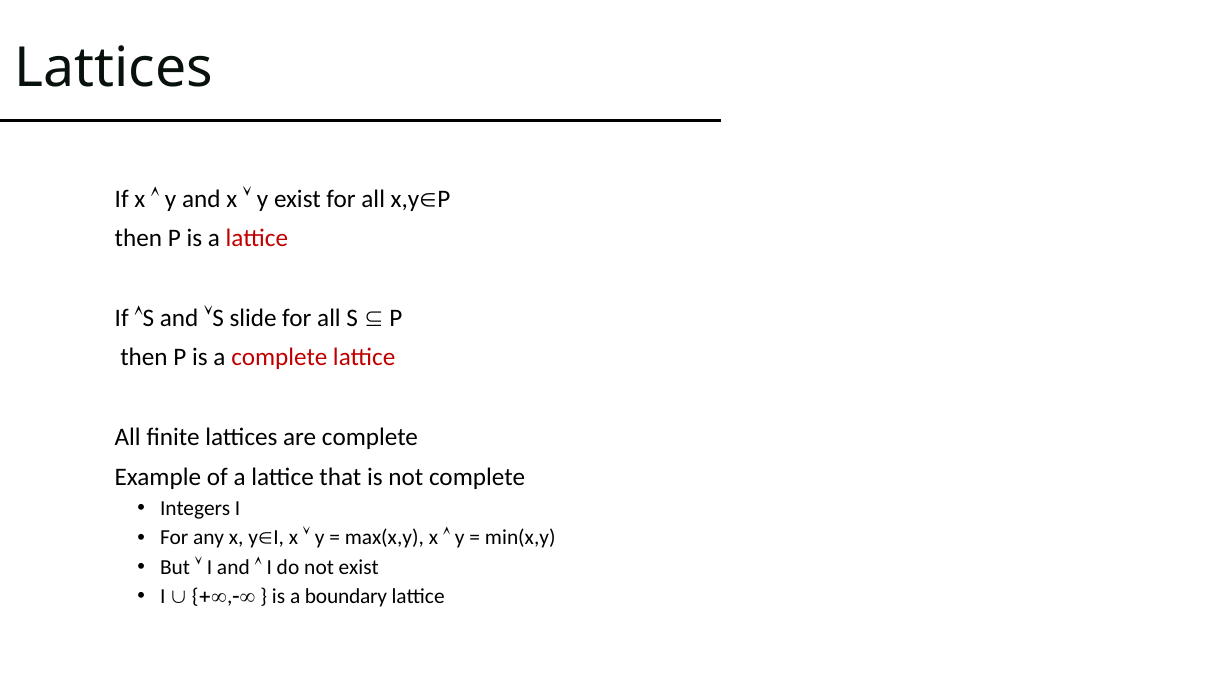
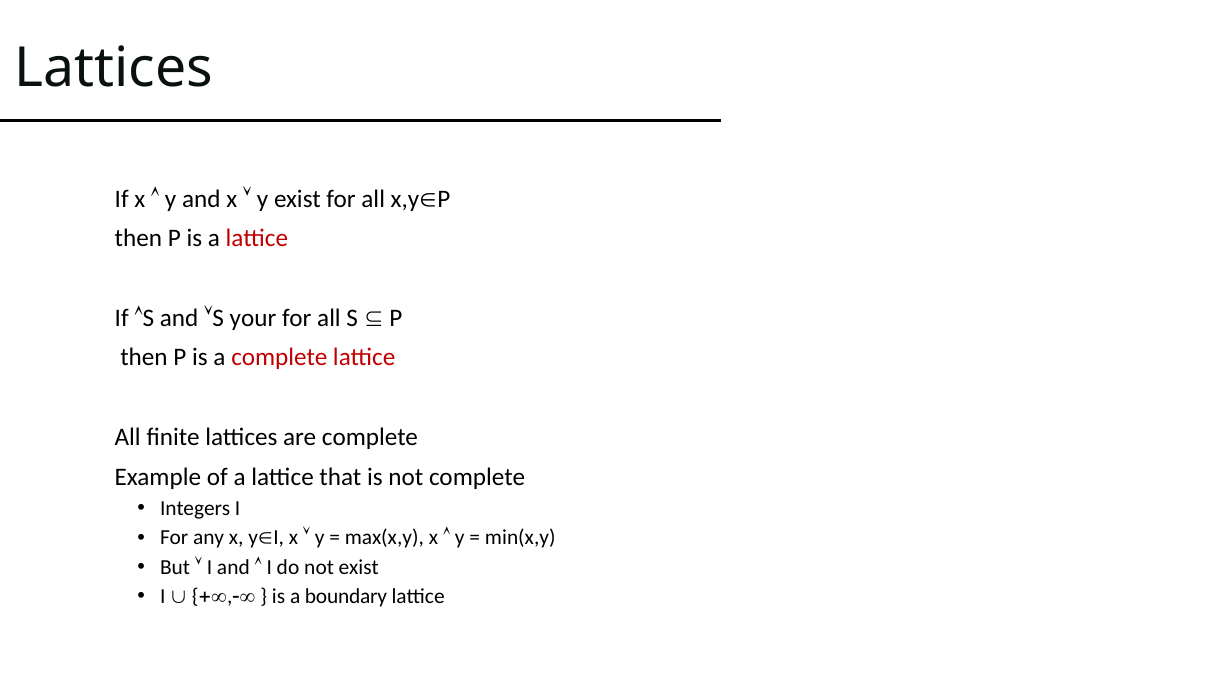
slide: slide -> your (253, 318)
